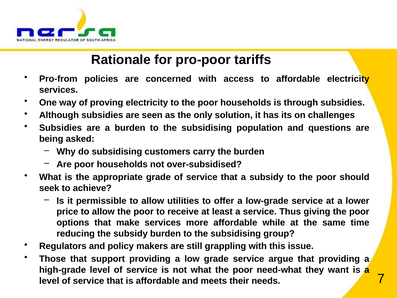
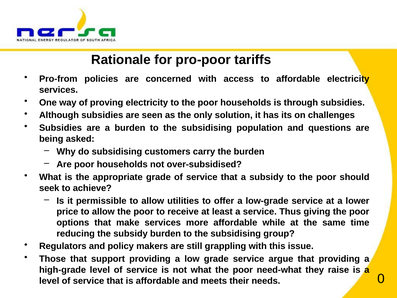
want: want -> raise (338, 270)
7: 7 -> 0 (381, 279)
